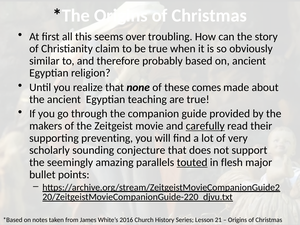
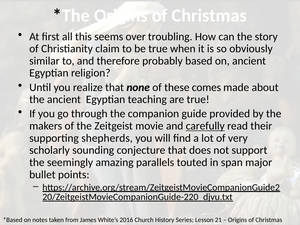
preventing: preventing -> shepherds (107, 138)
touted underline: present -> none (192, 162)
flesh: flesh -> span (232, 162)
